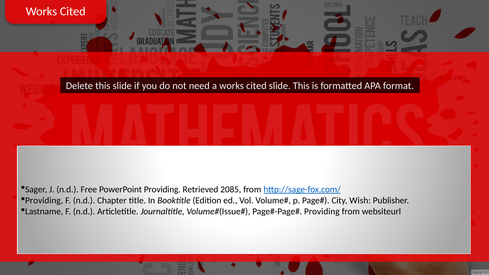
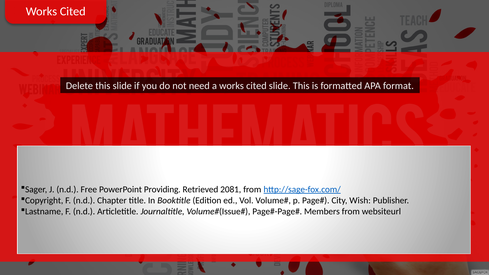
2085: 2085 -> 2081 (231, 189)
Providing: Providing -> Copyright (44, 201)
Providing: Providing -> Members (322, 212)
